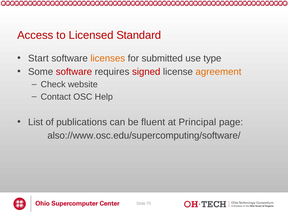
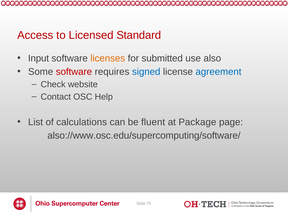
Start: Start -> Input (39, 58)
type: type -> also (212, 58)
signed colour: red -> blue (146, 72)
agreement colour: orange -> blue (218, 72)
publications: publications -> calculations (82, 122)
Principal: Principal -> Package (197, 122)
